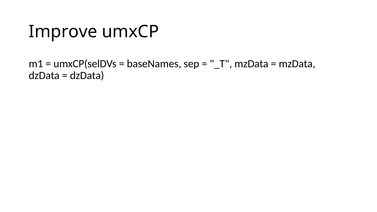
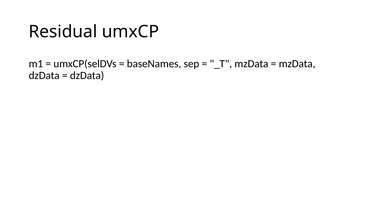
Improve: Improve -> Residual (63, 32)
